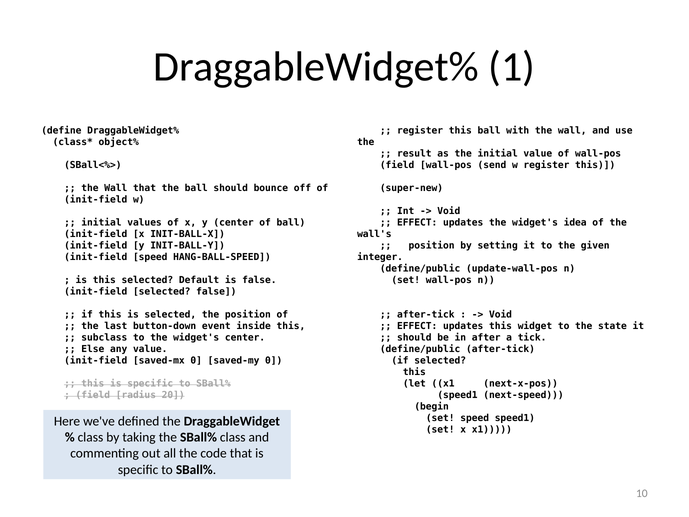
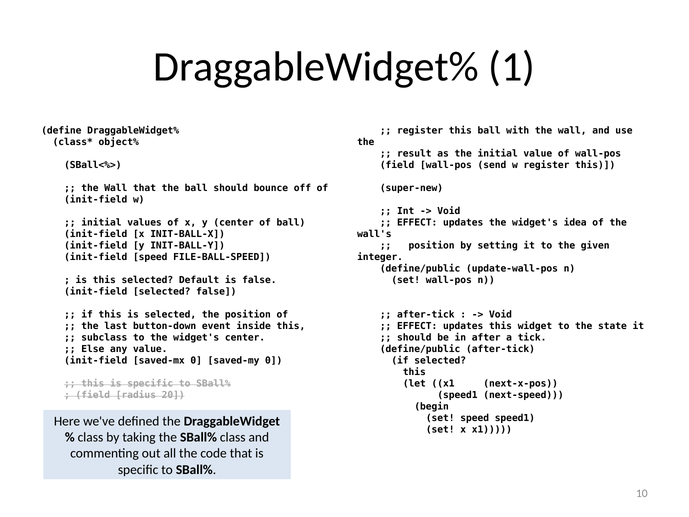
HANG-BALL-SPEED: HANG-BALL-SPEED -> FILE-BALL-SPEED (222, 257)
